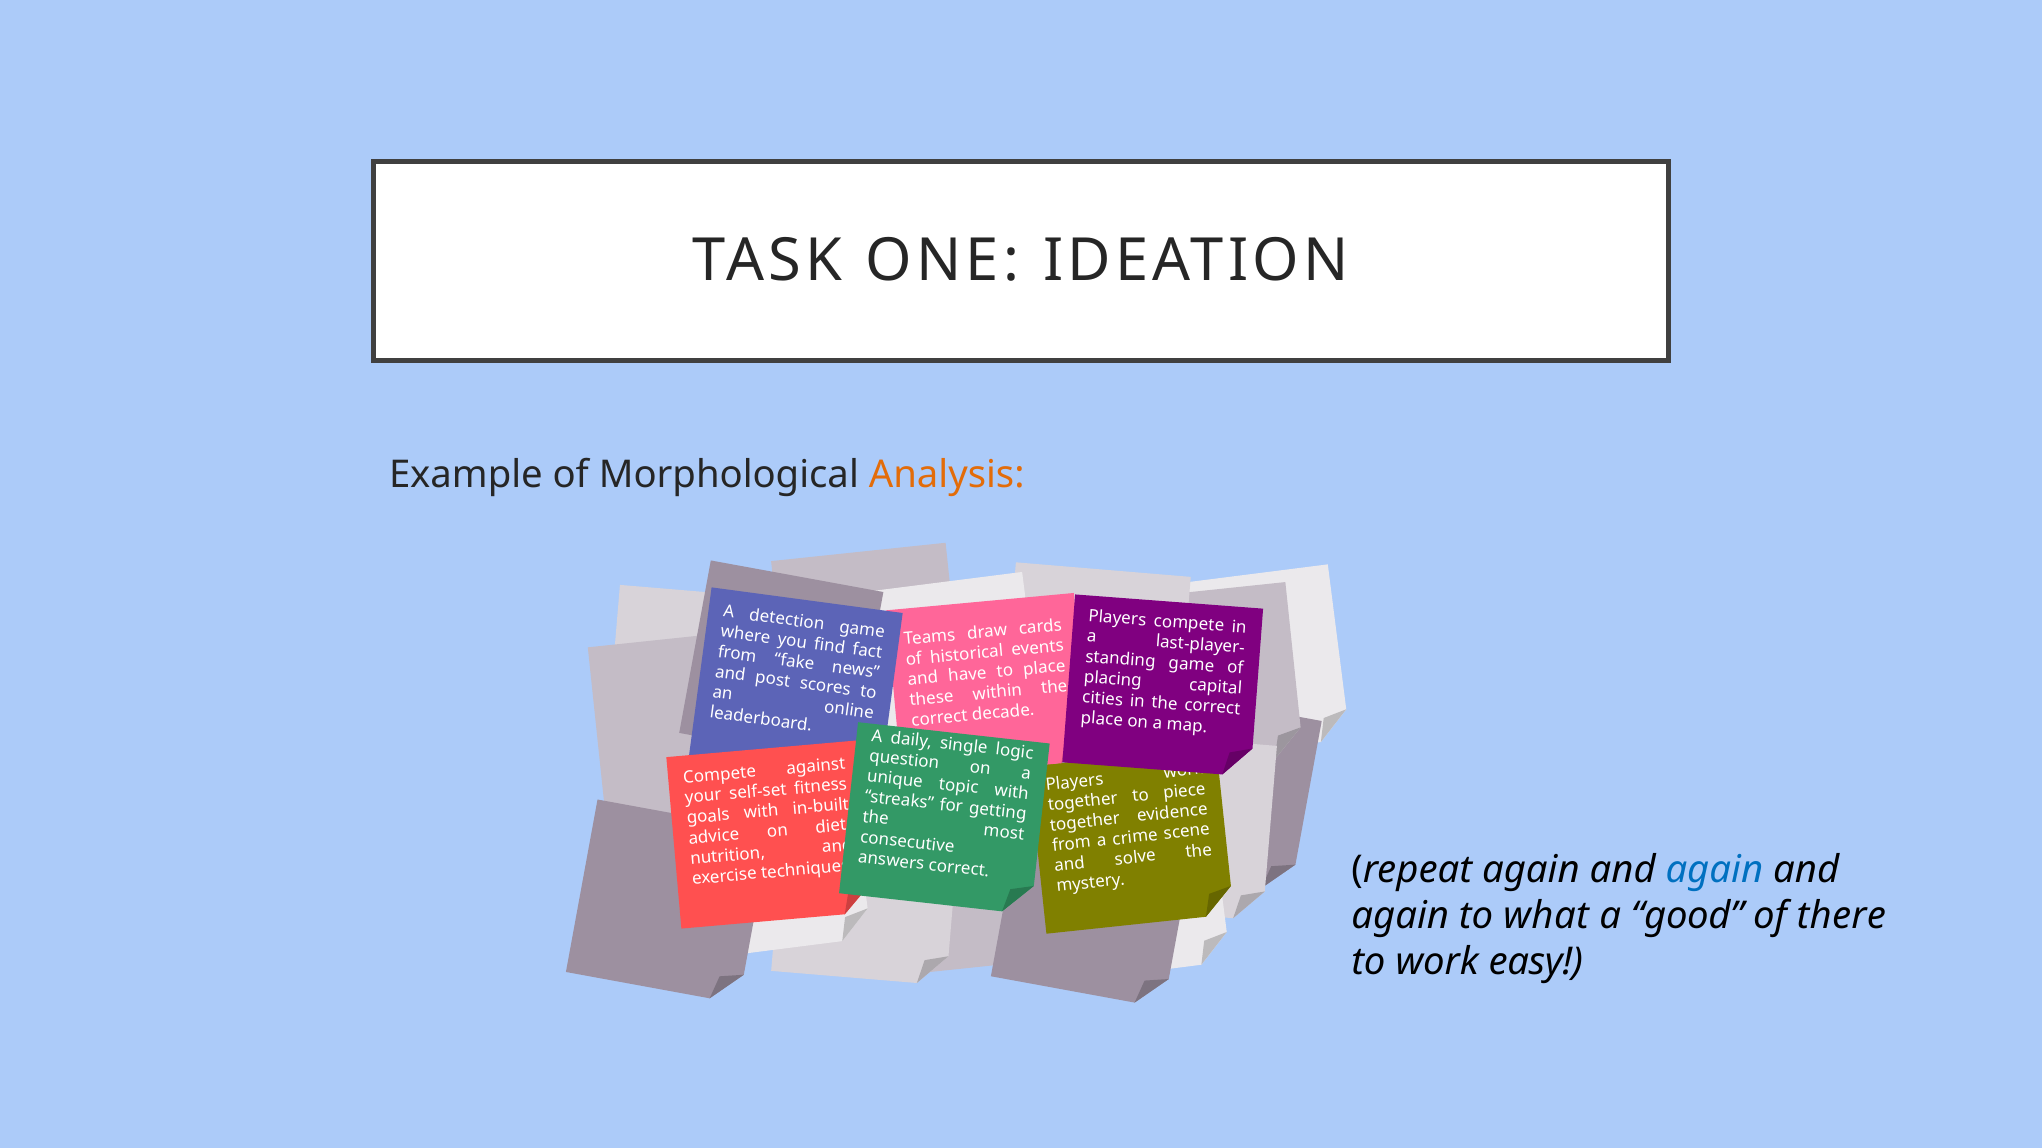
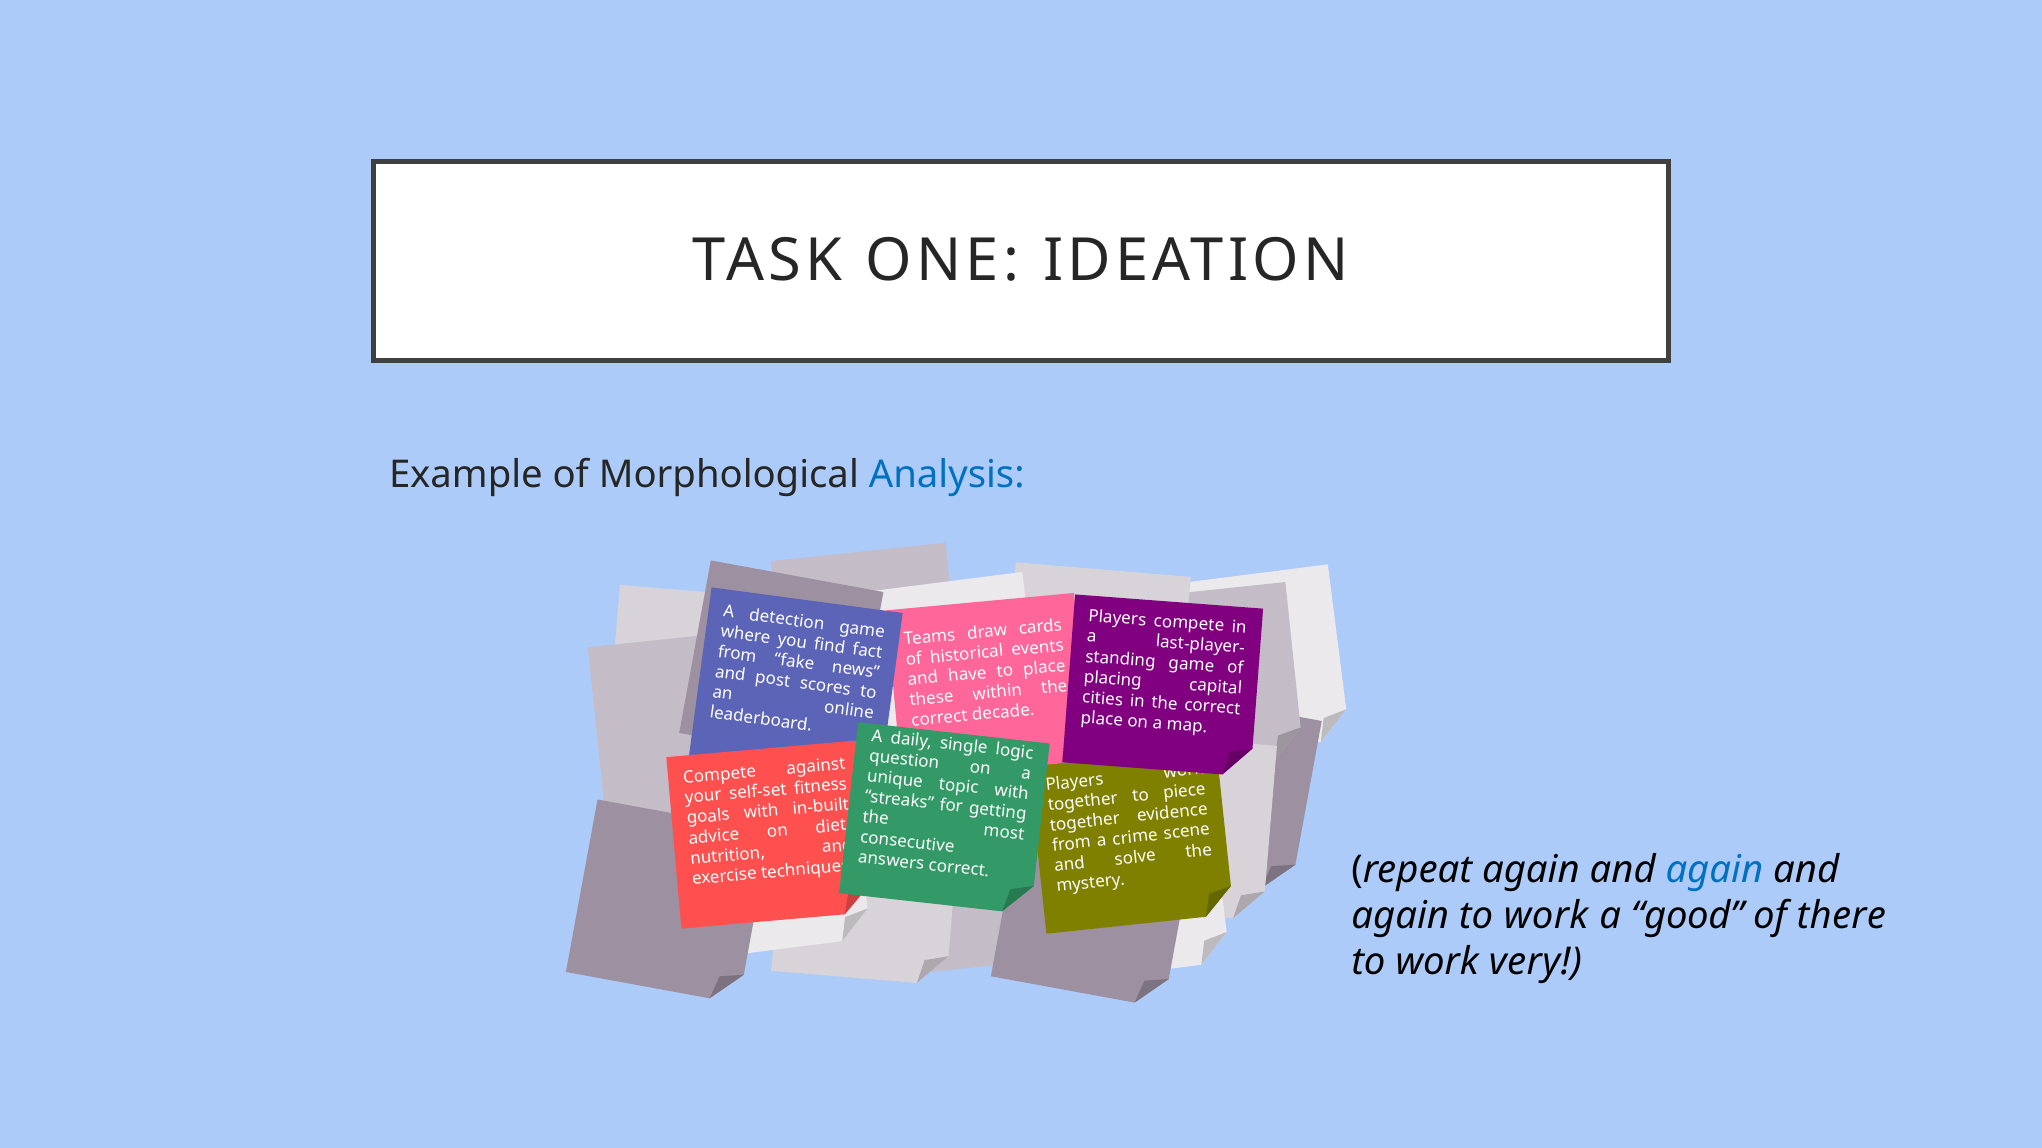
Analysis colour: orange -> blue (947, 475)
again to what: what -> work (1546, 916)
easy: easy -> very (1535, 962)
